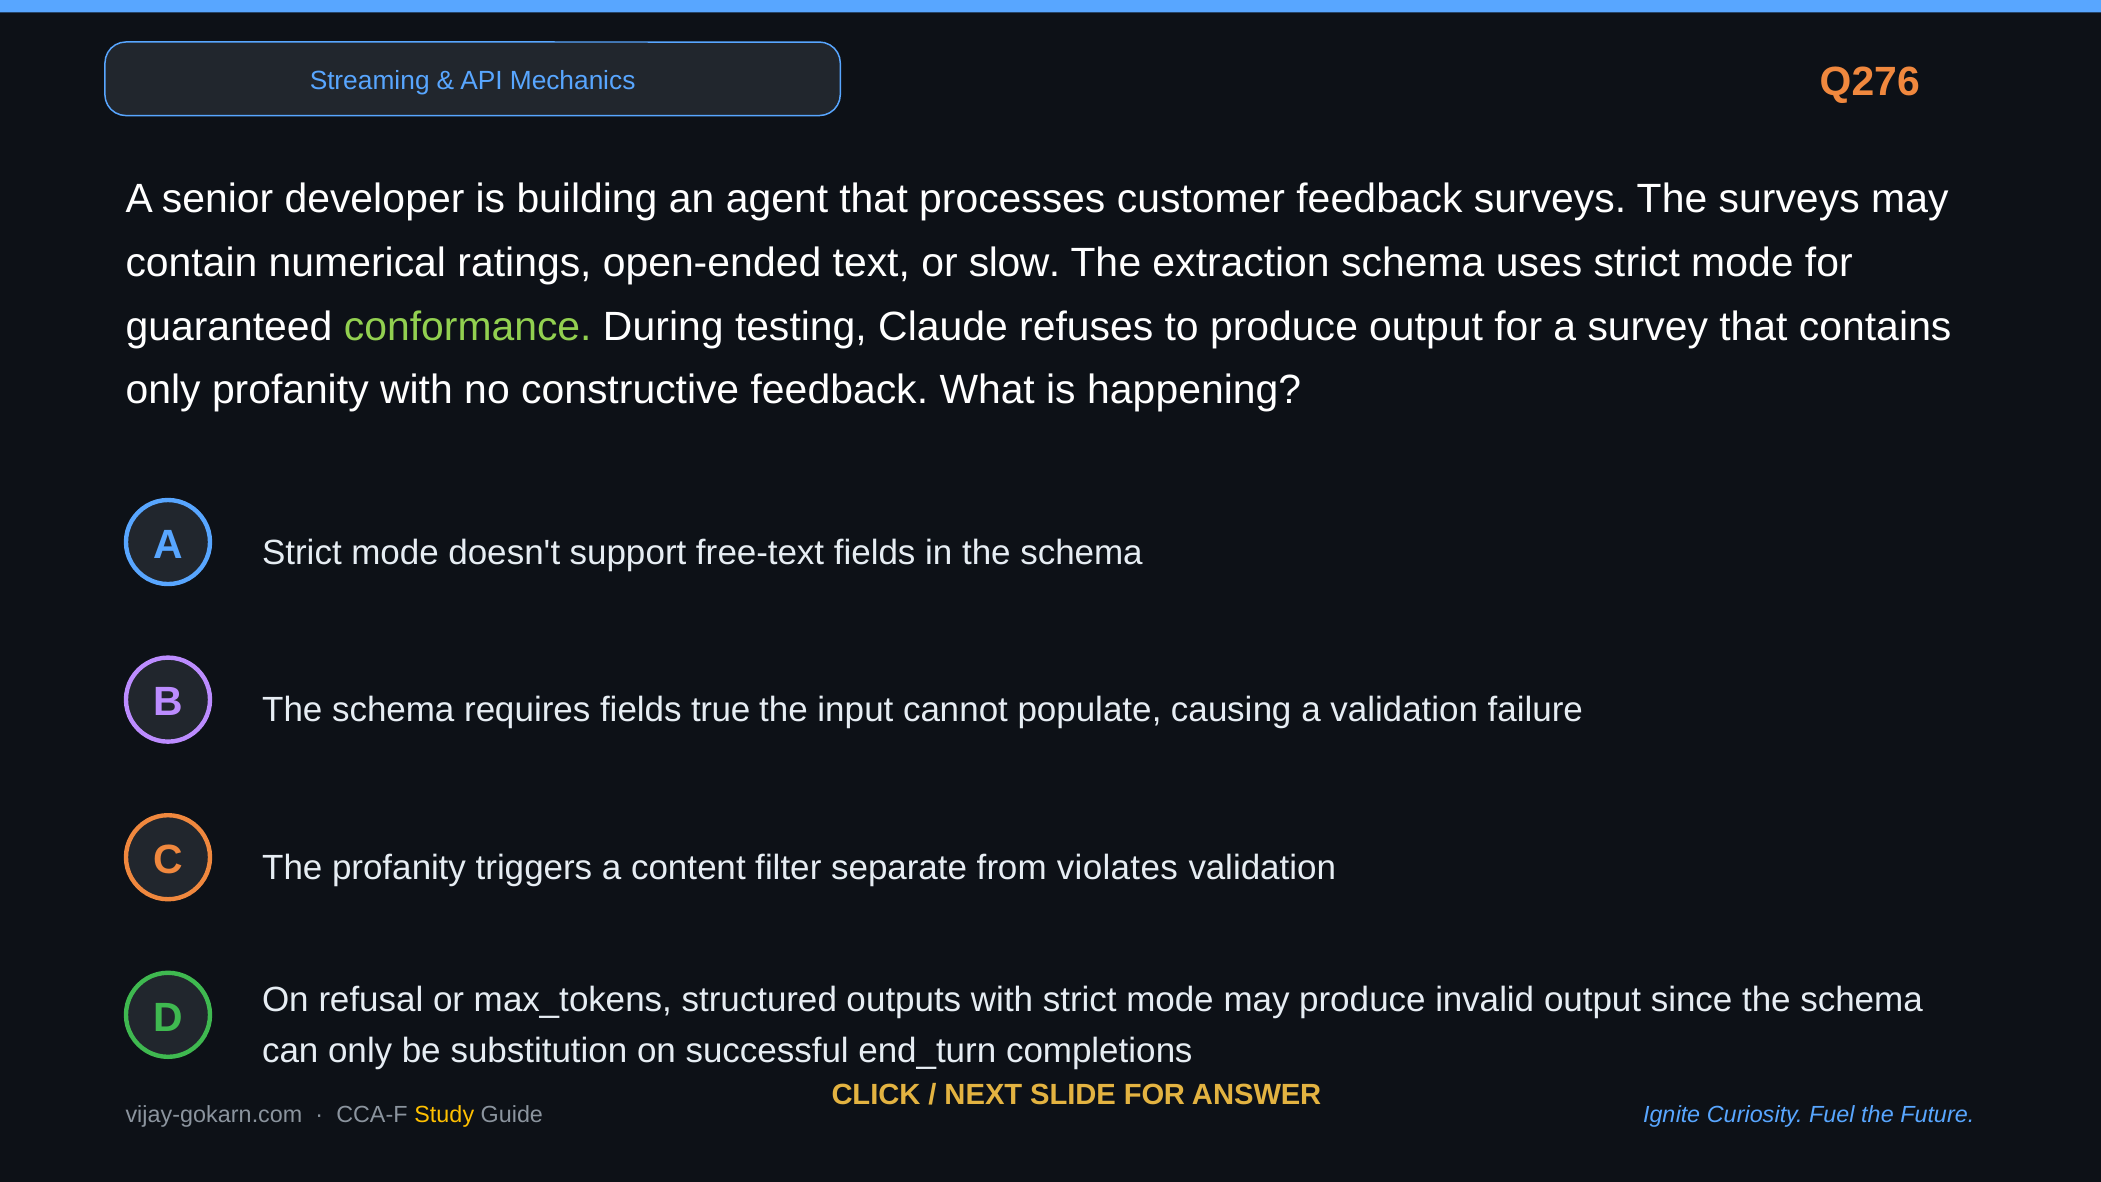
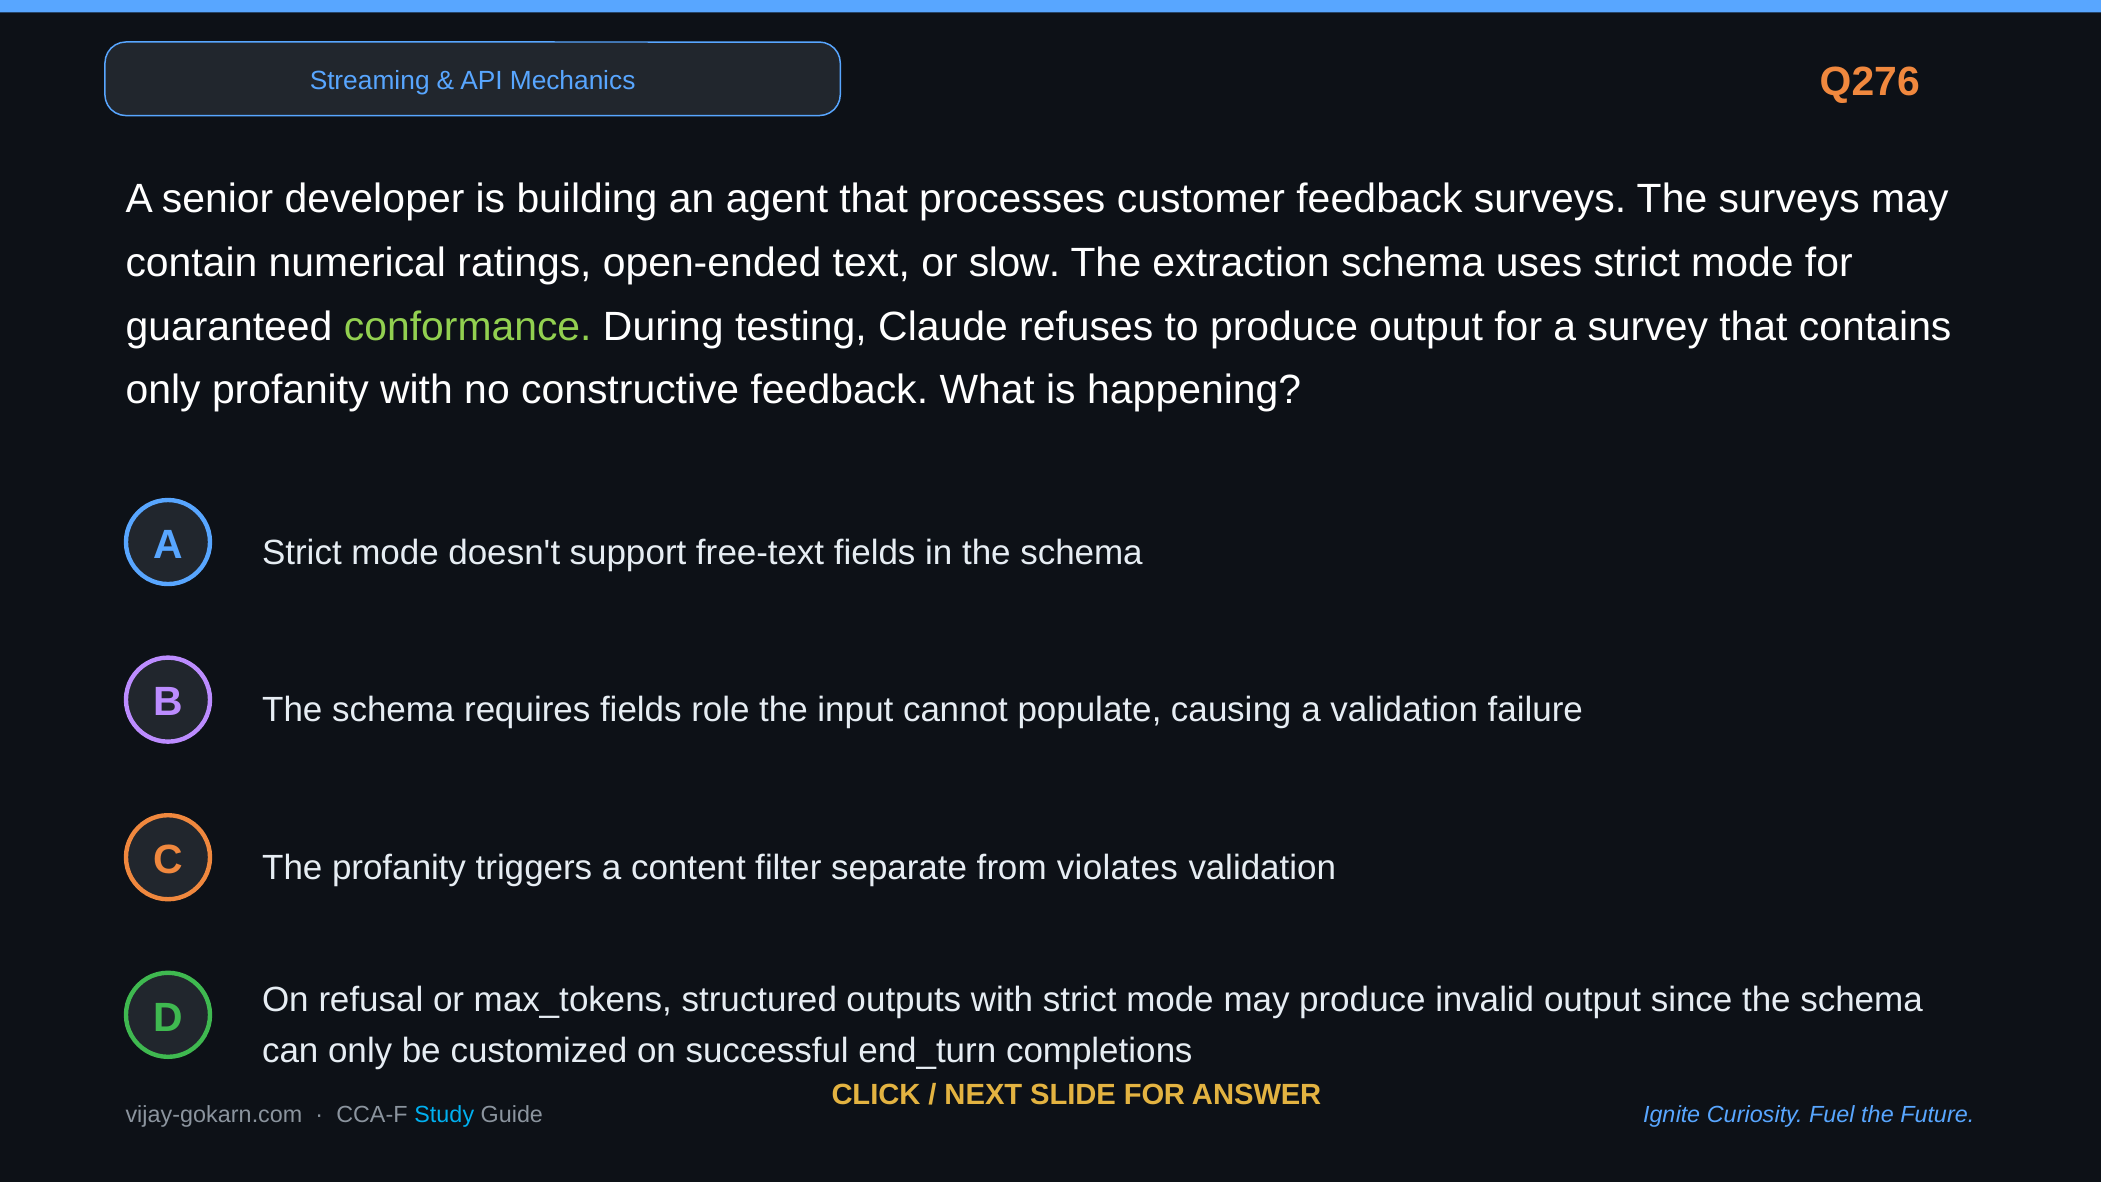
true: true -> role (720, 710)
substitution: substitution -> customized (539, 1051)
Study colour: yellow -> light blue (444, 1115)
